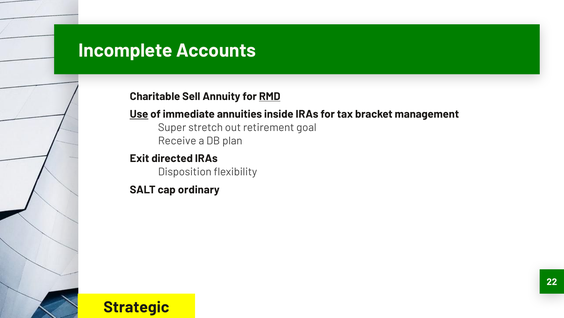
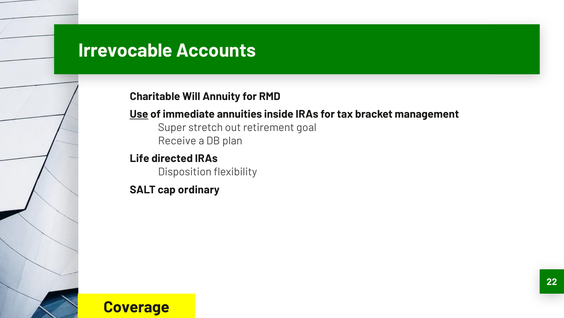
Incomplete: Incomplete -> Irrevocable (126, 50)
Sell: Sell -> Will (191, 96)
RMD underline: present -> none (270, 96)
Exit: Exit -> Life (140, 158)
Strategic: Strategic -> Coverage (136, 307)
